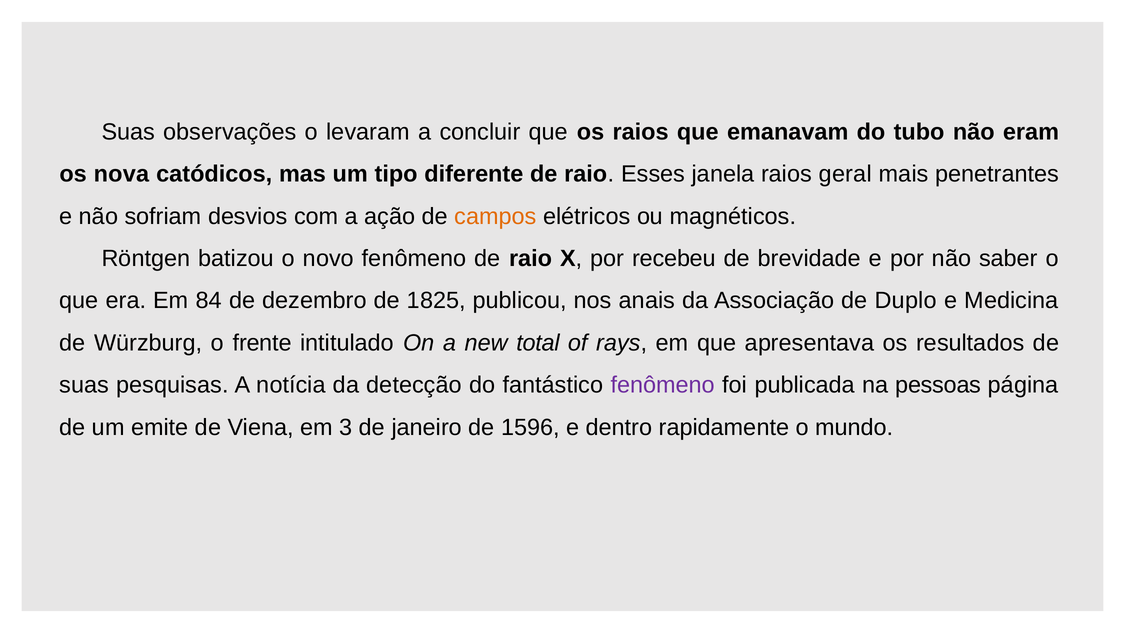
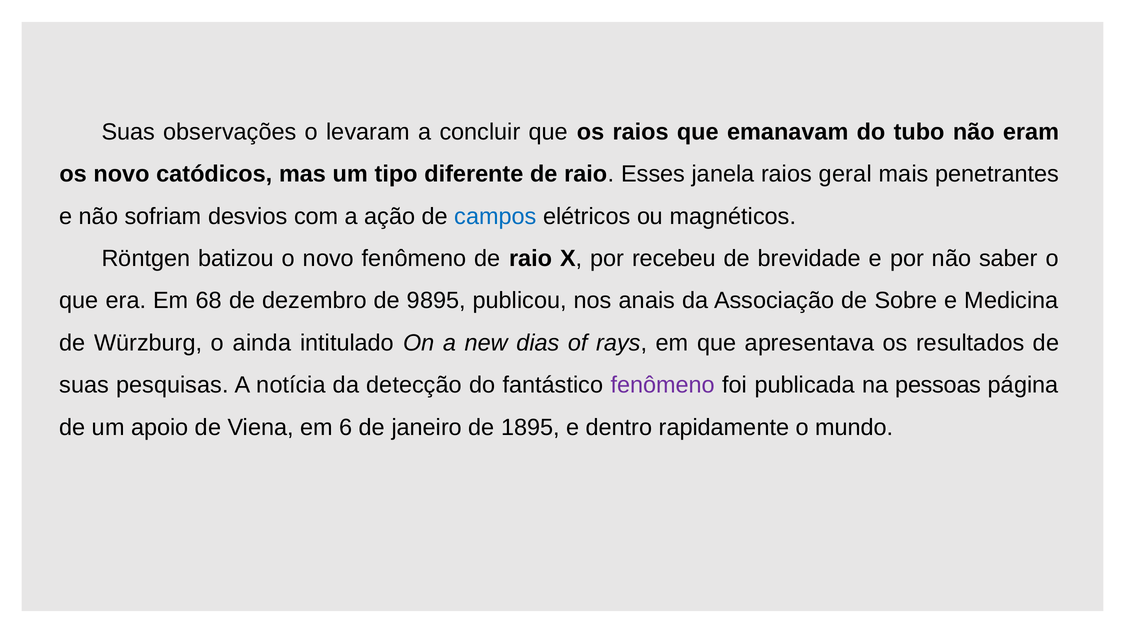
os nova: nova -> novo (121, 174)
campos colour: orange -> blue (495, 216)
84: 84 -> 68 (209, 301)
1825: 1825 -> 9895 (436, 301)
Duplo: Duplo -> Sobre (906, 301)
frente: frente -> ainda (262, 343)
total: total -> dias (538, 343)
emite: emite -> apoio (160, 427)
3: 3 -> 6 (346, 427)
1596: 1596 -> 1895 (530, 427)
